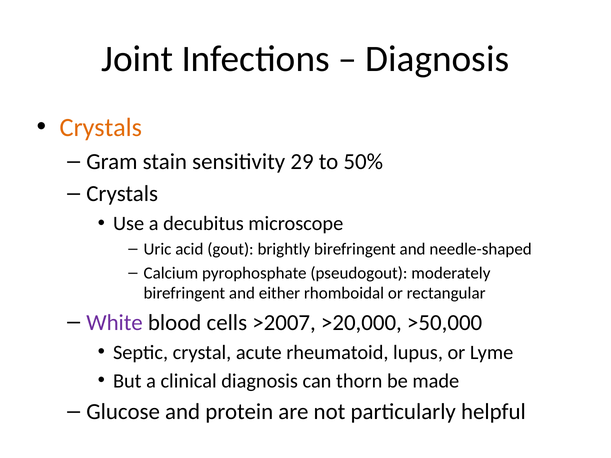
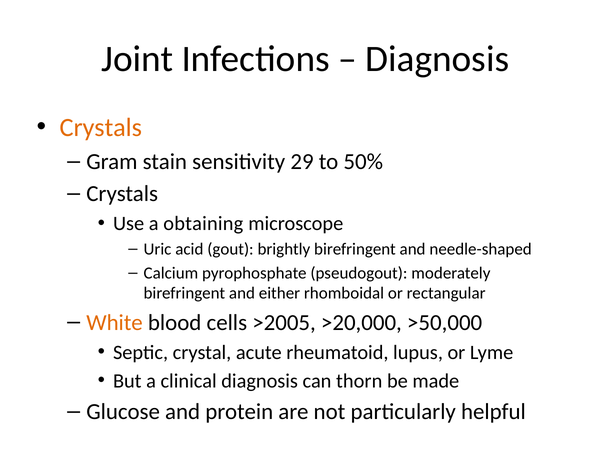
decubitus: decubitus -> obtaining (203, 224)
White colour: purple -> orange (115, 323)
>2007: >2007 -> >2005 (284, 323)
